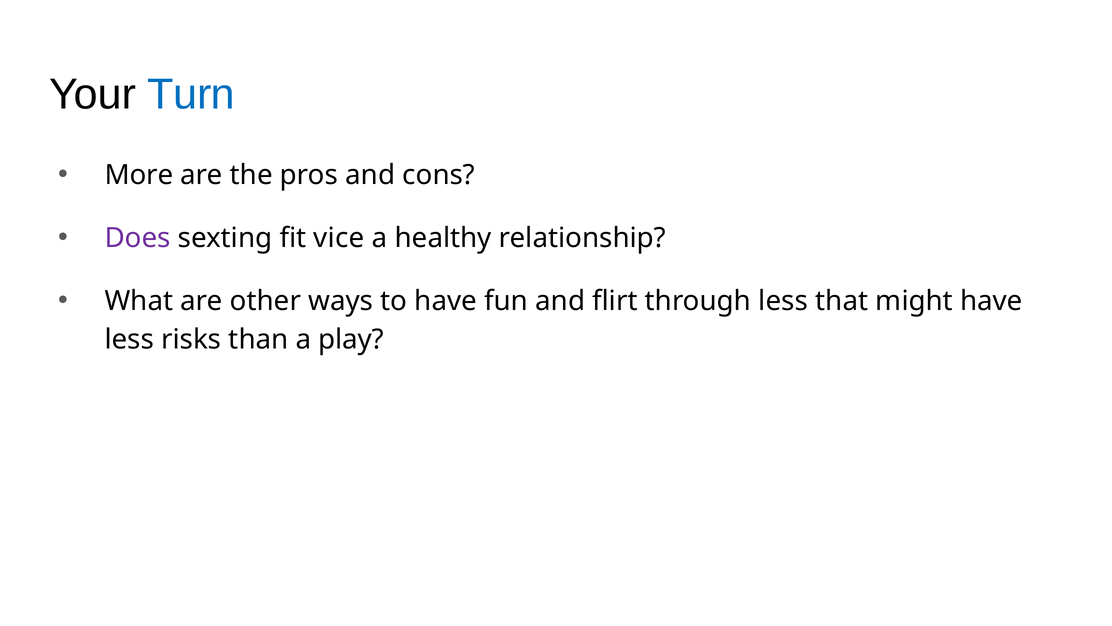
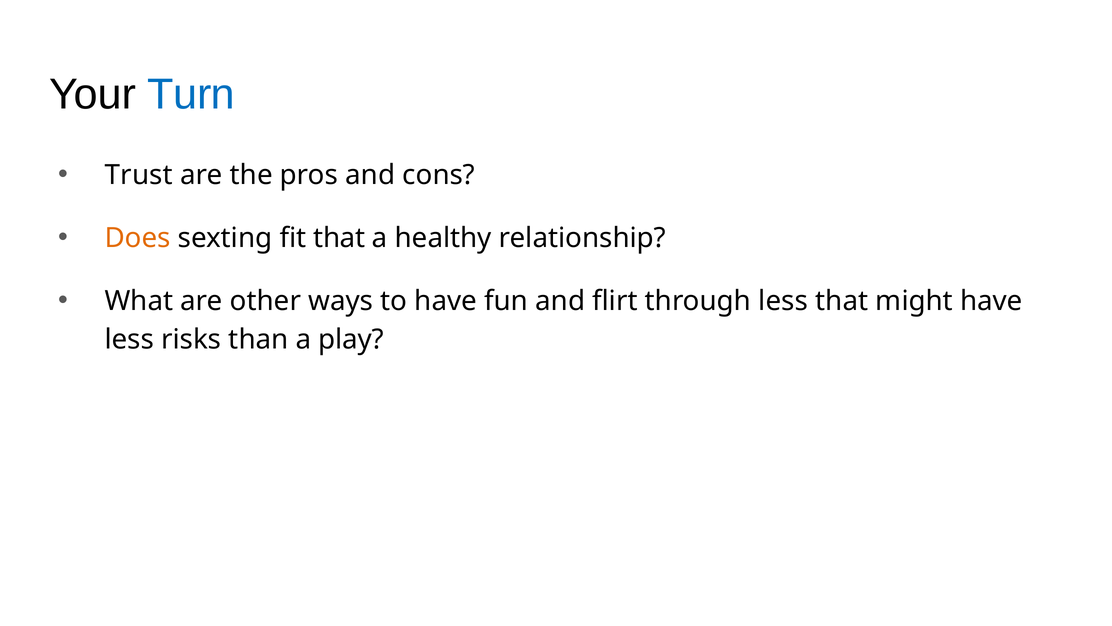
More: More -> Trust (139, 175)
Does colour: purple -> orange (138, 238)
fit vice: vice -> that (339, 238)
